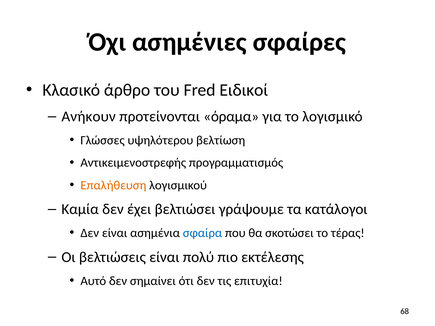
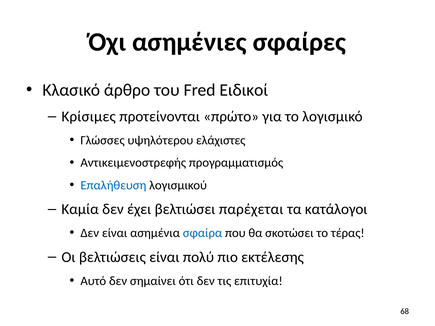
Ανήκουν: Ανήκουν -> Κρίσιμες (89, 117)
όραμα: όραμα -> πρώτο (231, 117)
βελτίωση: βελτίωση -> ελάχιστες (221, 140)
Επαλήθευση colour: orange -> blue (113, 185)
γράψουμε: γράψουμε -> παρέχεται (251, 209)
